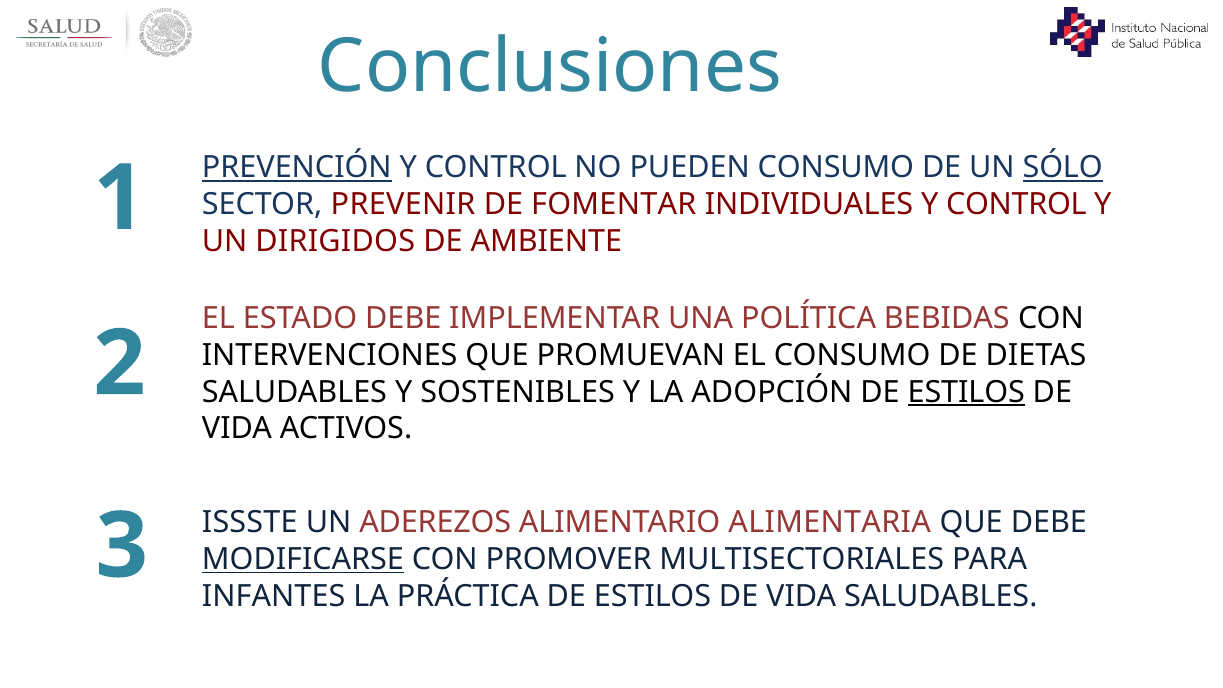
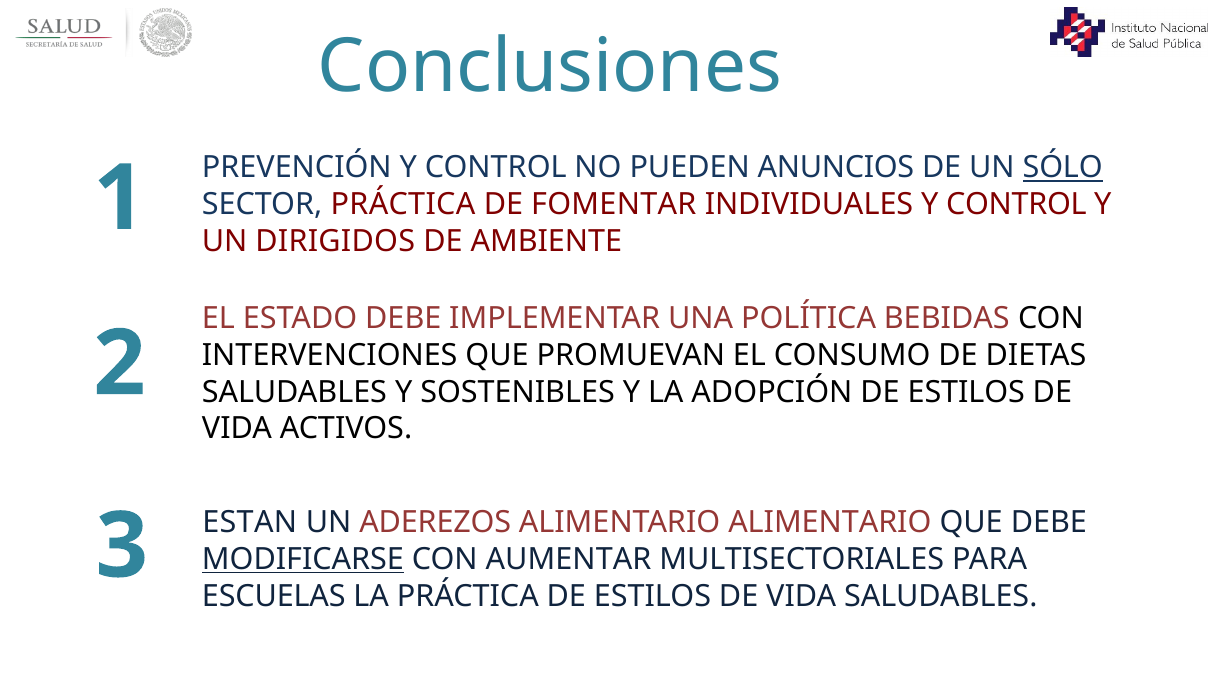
PREVENCIÓN underline: present -> none (297, 168)
PUEDEN CONSUMO: CONSUMO -> ANUNCIOS (836, 168)
SECTOR PREVENIR: PREVENIR -> PRÁCTICA (403, 205)
ESTILOS underline: present -> none (966, 392)
ISSSTE: ISSSTE -> ESTAN (250, 523)
ALIMENTARIO ALIMENTARIA: ALIMENTARIA -> ALIMENTARIO (830, 523)
PROMOVER: PROMOVER -> AUMENTAR (569, 559)
INFANTES: INFANTES -> ESCUELAS (274, 596)
